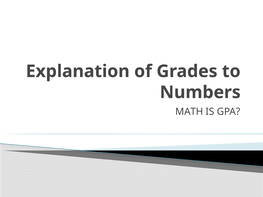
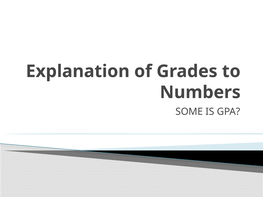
MATH: MATH -> SOME (189, 112)
